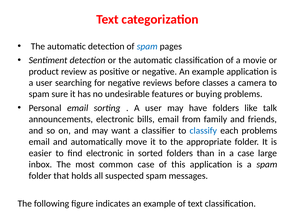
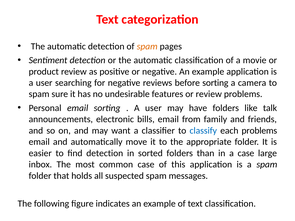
spam colour: blue -> orange (147, 46)
before classes: classes -> sorting (215, 83)
or buying: buying -> review (209, 94)
find electronic: electronic -> detection (105, 153)
